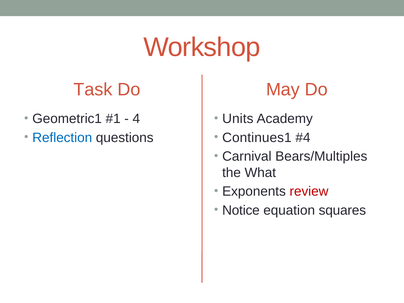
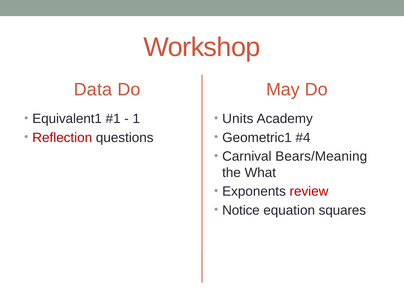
Task: Task -> Data (93, 89)
Geometric1: Geometric1 -> Equivalent1 (67, 119)
4: 4 -> 1 (136, 119)
Reflection colour: blue -> red (62, 138)
Continues1: Continues1 -> Geometric1 (257, 138)
Bears/Multiples: Bears/Multiples -> Bears/Meaning (321, 156)
